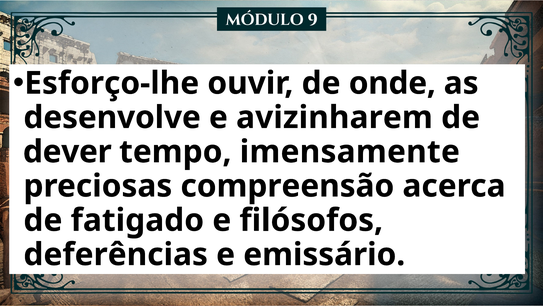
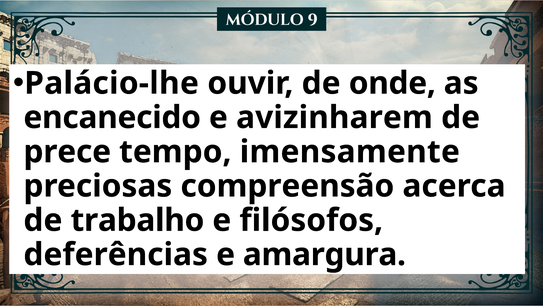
Esforço-lhe: Esforço-lhe -> Palácio-lhe (112, 83)
desenvolve: desenvolve -> encanecido (112, 117)
dever: dever -> prece (67, 152)
fatigado: fatigado -> trabalho (137, 220)
emissário: emissário -> amargura (324, 254)
